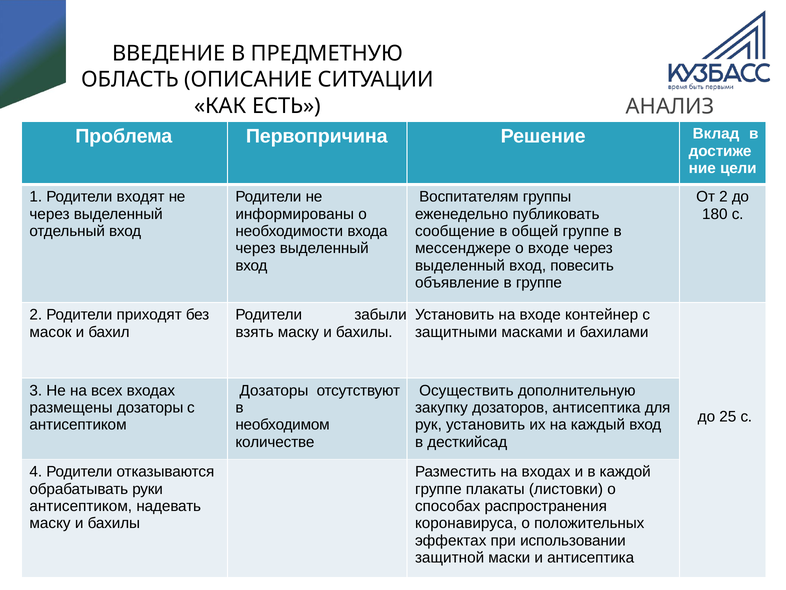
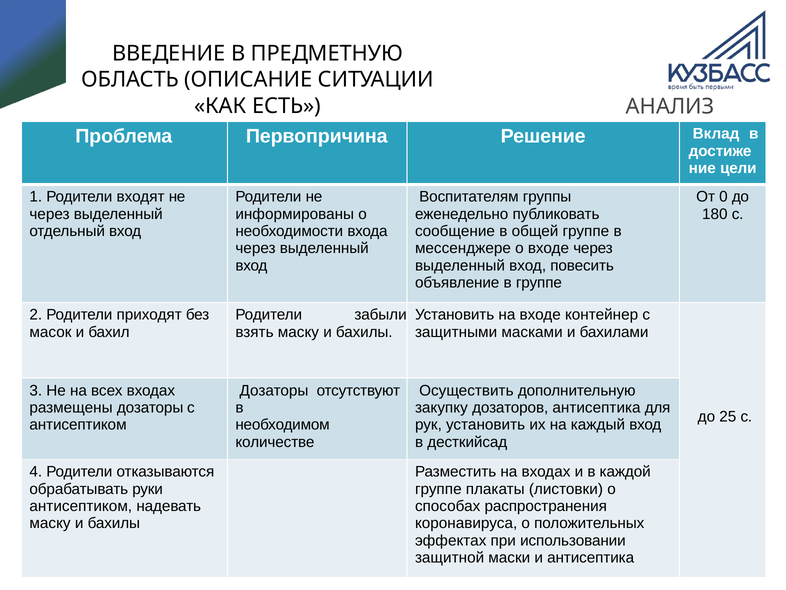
От 2: 2 -> 0 (723, 197)
